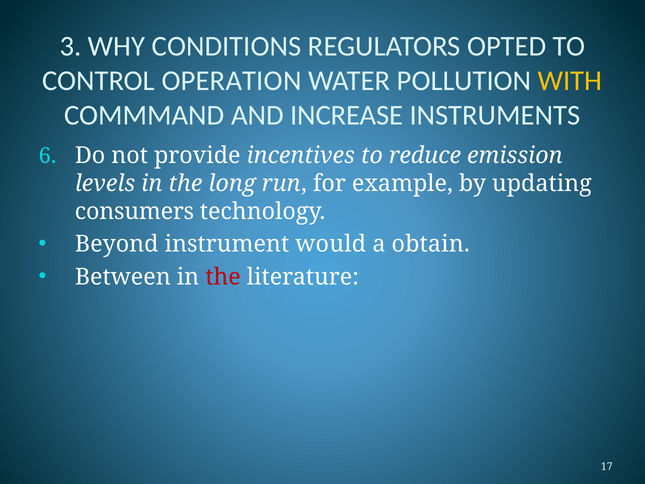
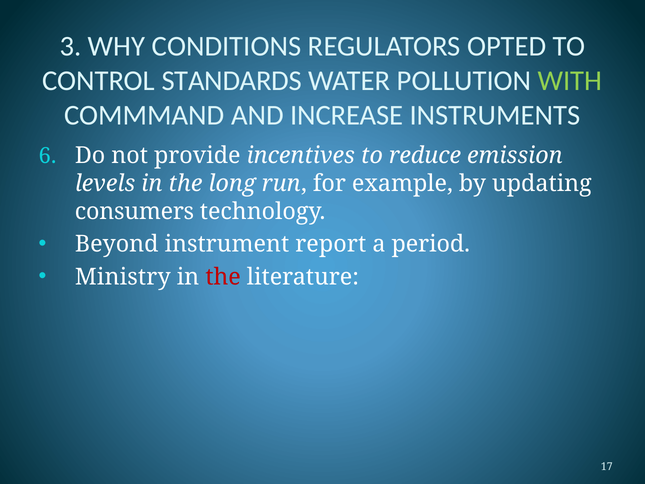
OPERATION: OPERATION -> STANDARDS (232, 81)
WITH colour: yellow -> light green (570, 81)
would: would -> report (331, 244)
obtain: obtain -> period (431, 244)
Between: Between -> Ministry (123, 277)
